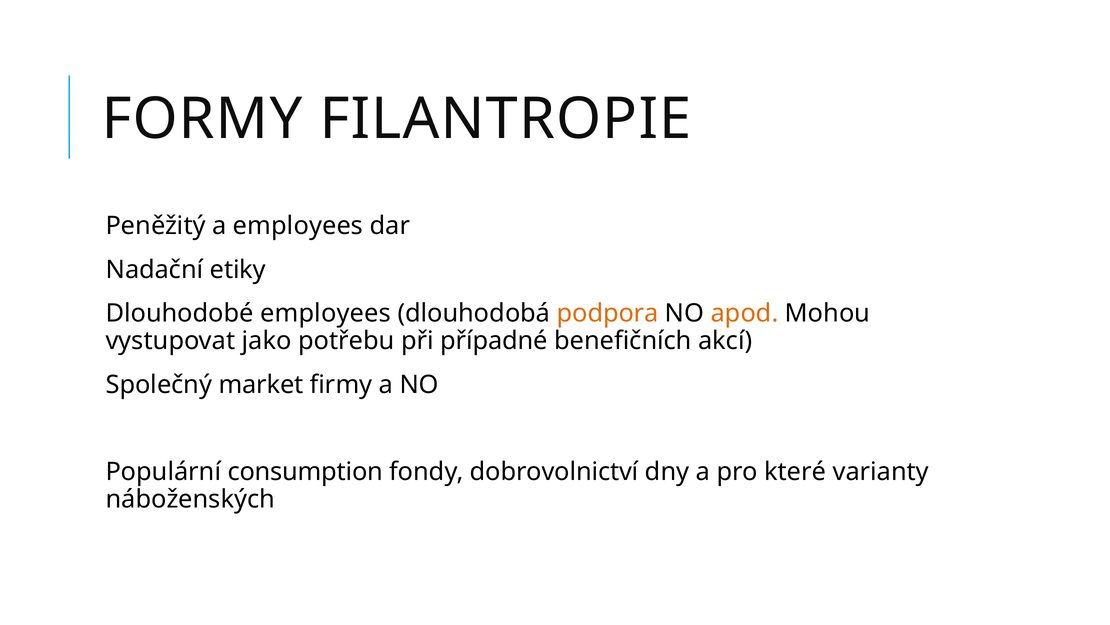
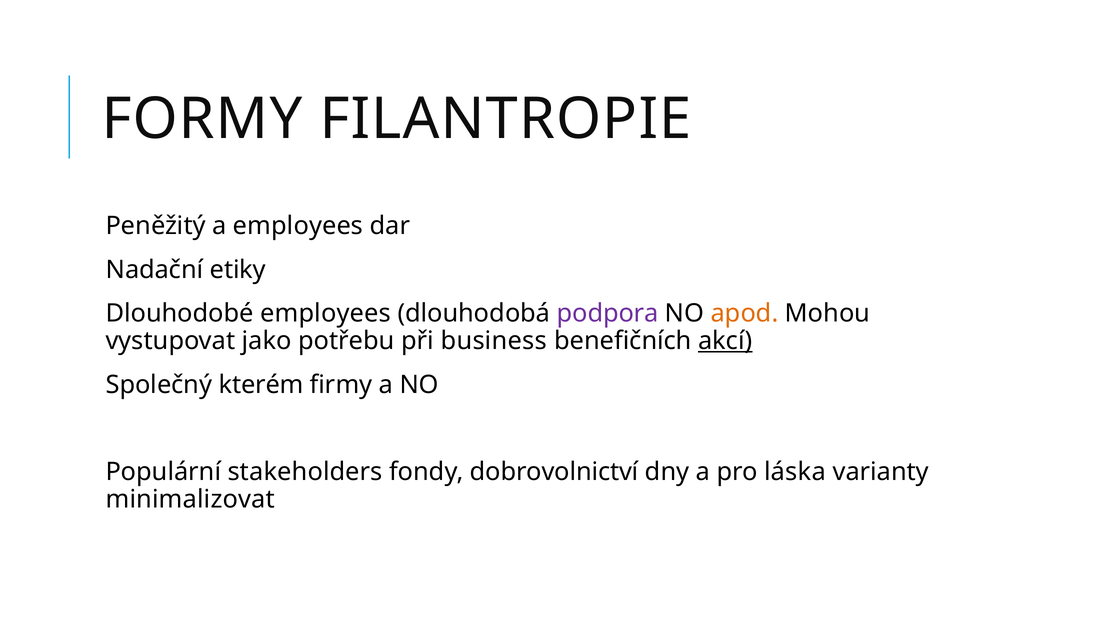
podpora colour: orange -> purple (608, 313)
případné: případné -> business (494, 341)
akcí underline: none -> present (725, 341)
market: market -> kterém (261, 384)
consumption: consumption -> stakeholders (305, 472)
které: které -> láska (795, 472)
náboženských: náboženských -> minimalizovat (190, 499)
